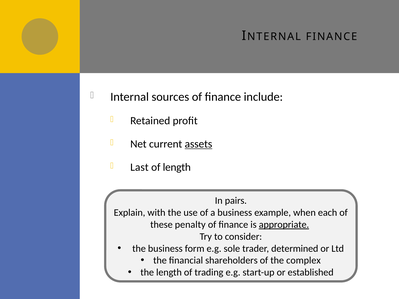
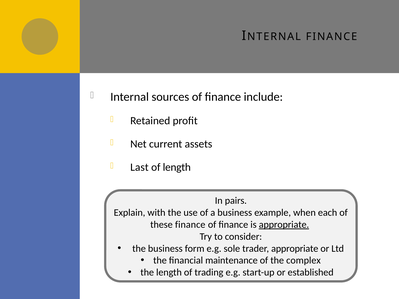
assets underline: present -> none (198, 144)
these penalty: penalty -> finance (190, 225)
trader determined: determined -> appropriate (295, 249)
shareholders: shareholders -> maintenance (231, 261)
